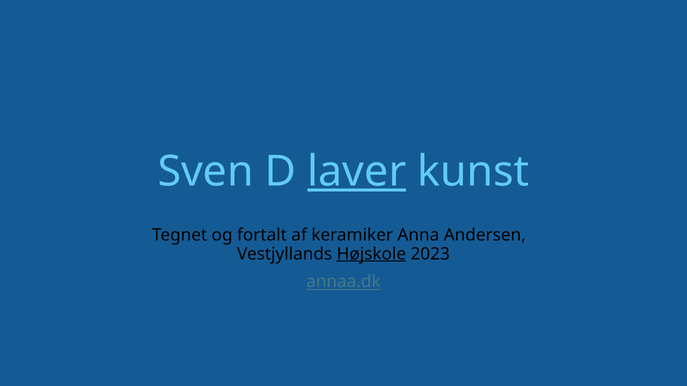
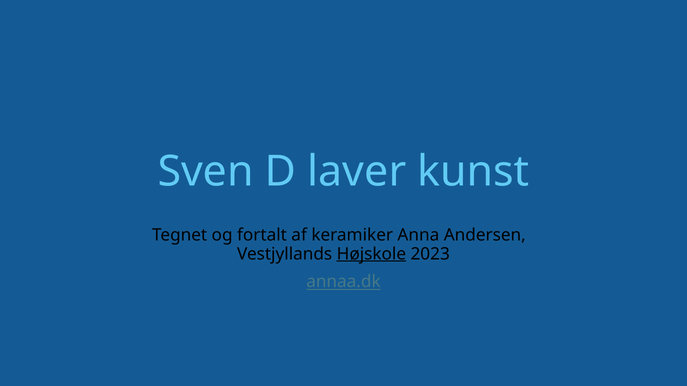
laver underline: present -> none (357, 172)
